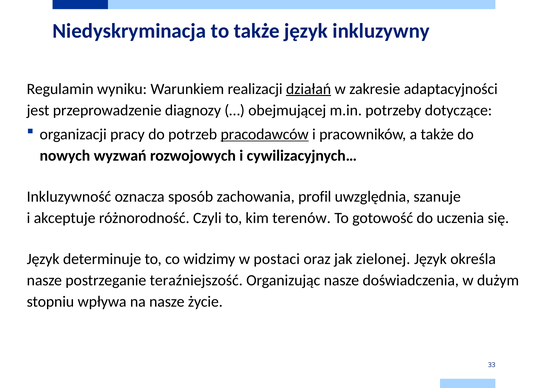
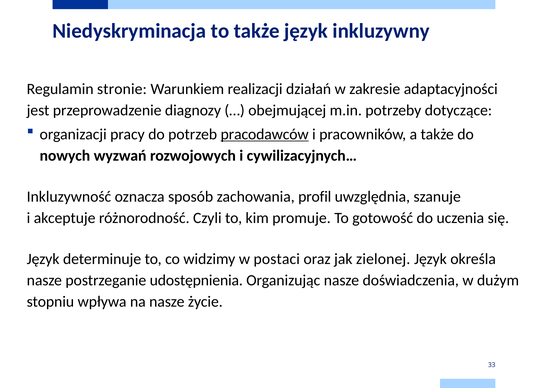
wyniku: wyniku -> stronie (122, 89)
działań underline: present -> none (309, 89)
terenów: terenów -> promuje (302, 218)
teraźniejszość: teraźniejszość -> udostępnienia (196, 280)
